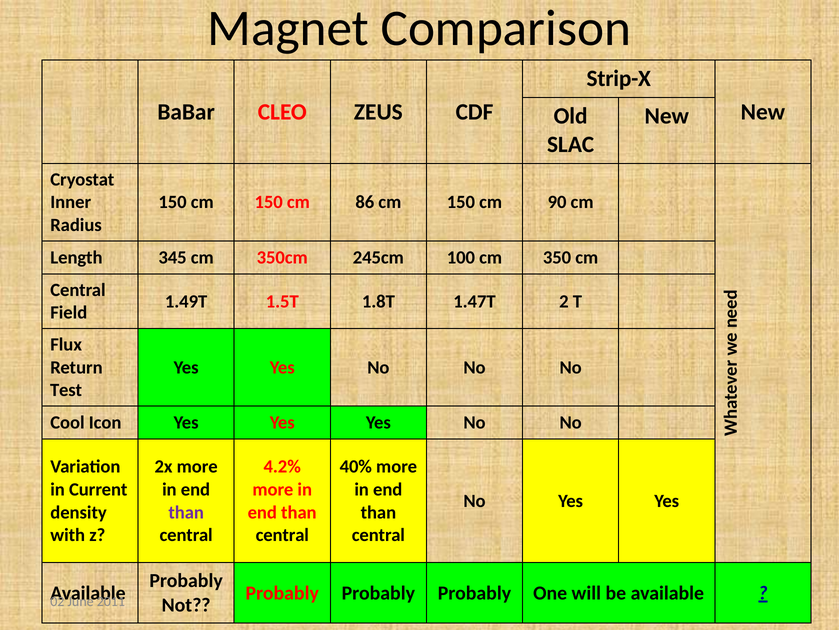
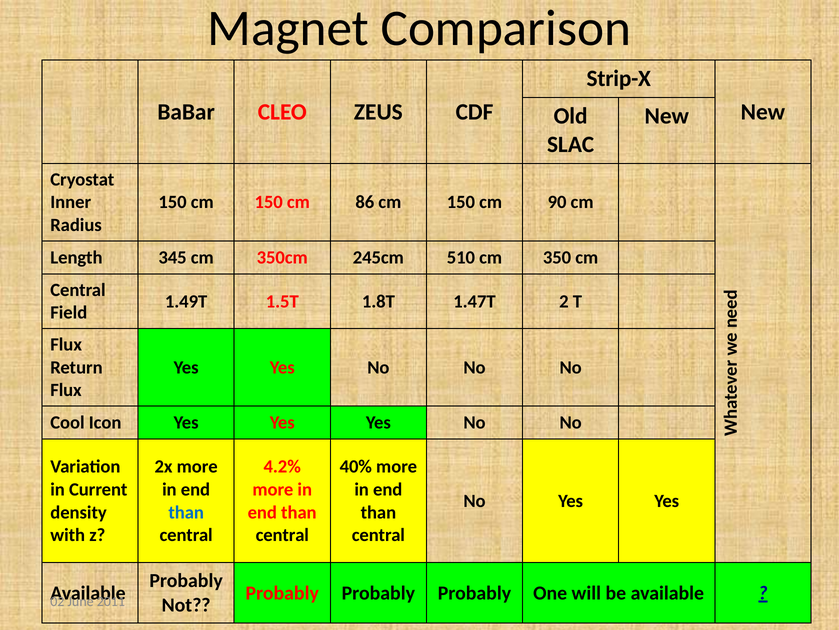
100: 100 -> 510 (461, 257)
Test: Test -> Flux (66, 390)
than colour: purple -> blue (186, 512)
